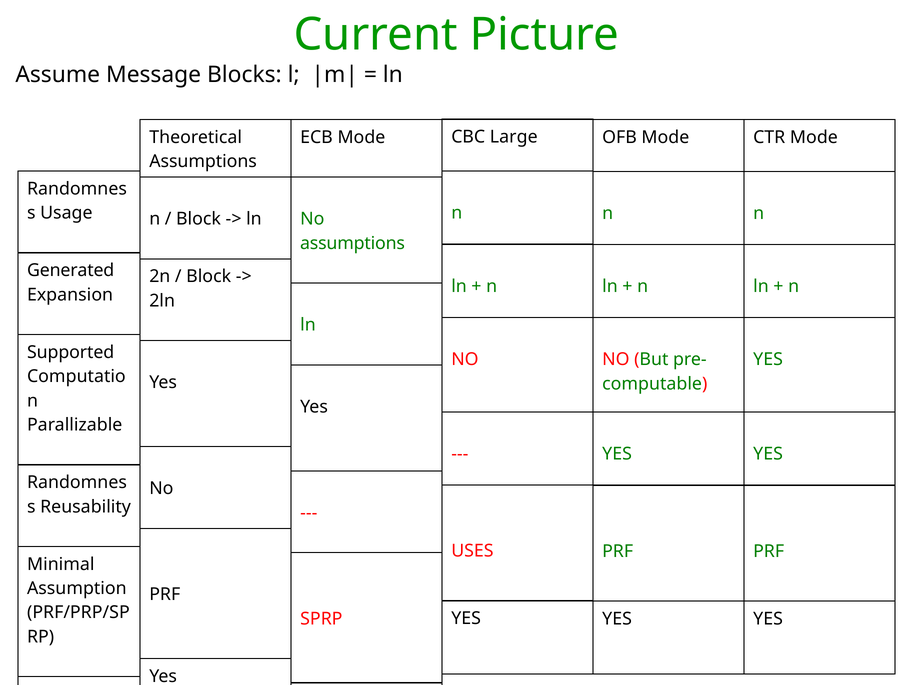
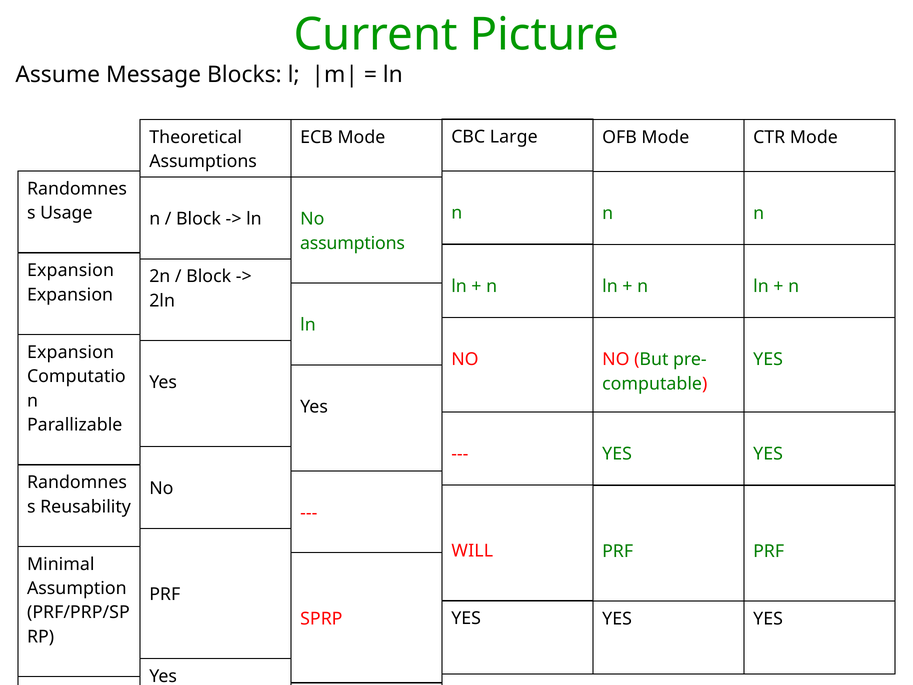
Generated: Generated -> Expansion (71, 270)
Supported: Supported -> Expansion (71, 352)
USES: USES -> WILL (472, 551)
